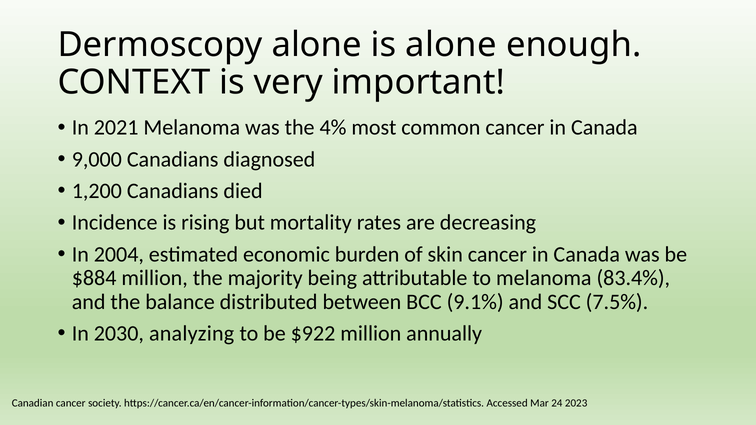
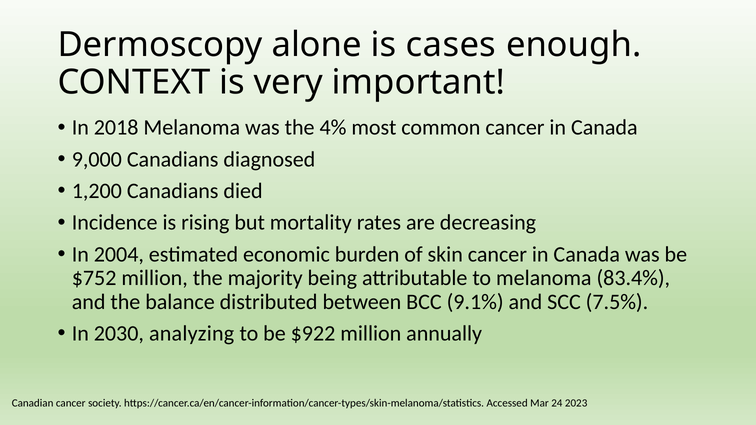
is alone: alone -> cases (451, 45)
2021: 2021 -> 2018 (116, 128)
$884: $884 -> $752 (94, 278)
